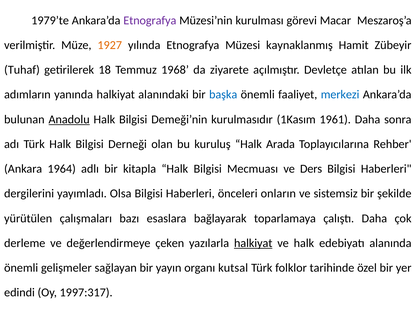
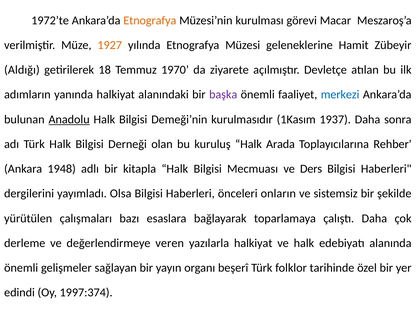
1979’te: 1979’te -> 1972’te (50, 20)
Etnografya colour: purple -> orange (150, 20)
kaynaklanmış: kaynaklanmış -> geleneklerine (299, 45)
Tuhaf: Tuhaf -> Aldığı (22, 70)
1968: 1968 -> 1970 (175, 70)
başka colour: blue -> purple (223, 95)
1961: 1961 -> 1937 (335, 119)
1964: 1964 -> 1948 (62, 169)
çeken: çeken -> veren (170, 243)
halkiyat underline: present -> none (253, 243)
kutsal: kutsal -> beşerî (233, 268)
1997:317: 1997:317 -> 1997:374 (86, 293)
